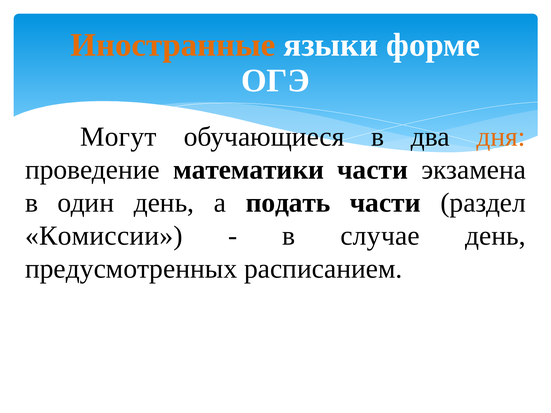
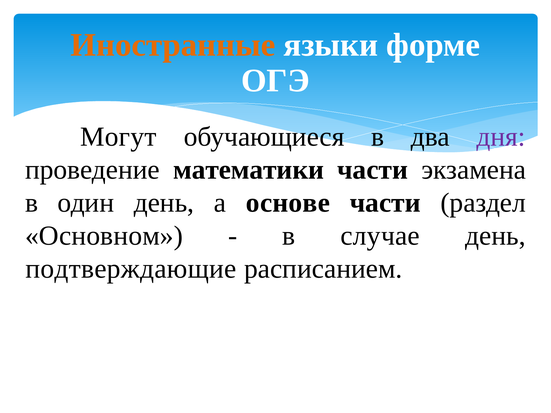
дня colour: orange -> purple (501, 137)
подать: подать -> основе (288, 203)
Комиссии: Комиссии -> Основном (104, 236)
предусмотренных: предусмотренных -> подтверждающие (131, 269)
